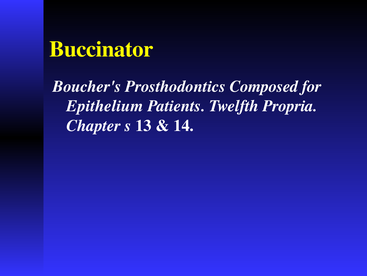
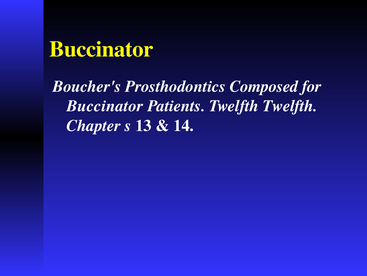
Epithelium: Epithelium -> Buccinator (105, 106)
Twelfth Propria: Propria -> Twelfth (290, 106)
